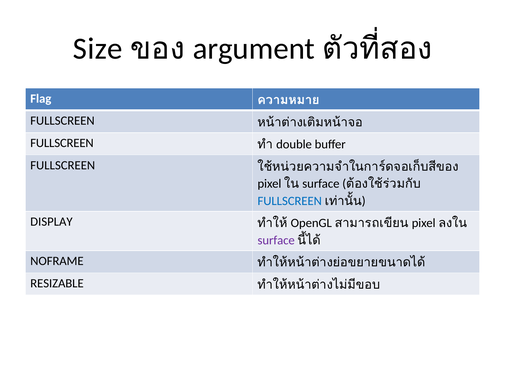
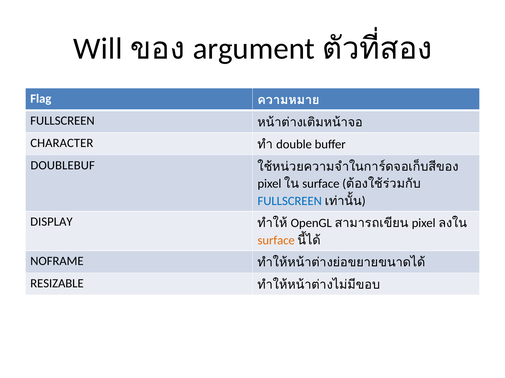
Size: Size -> Will (98, 49)
FULLSCREEN: FULLSCREEN -> CHARACTER (62, 143)
FULLSCREEN: FULLSCREEN -> DOUBLEBUF (63, 166)
surface colour: purple -> orange (276, 241)
